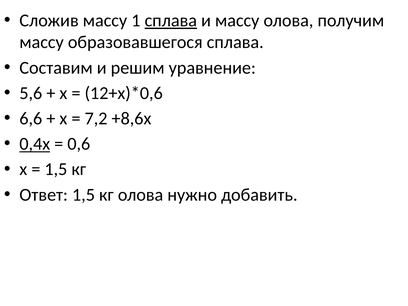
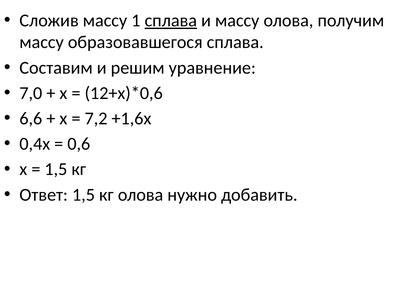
5,6: 5,6 -> 7,0 (31, 93)
+8,6х: +8,6х -> +1,6х (131, 119)
0,4х underline: present -> none (35, 144)
